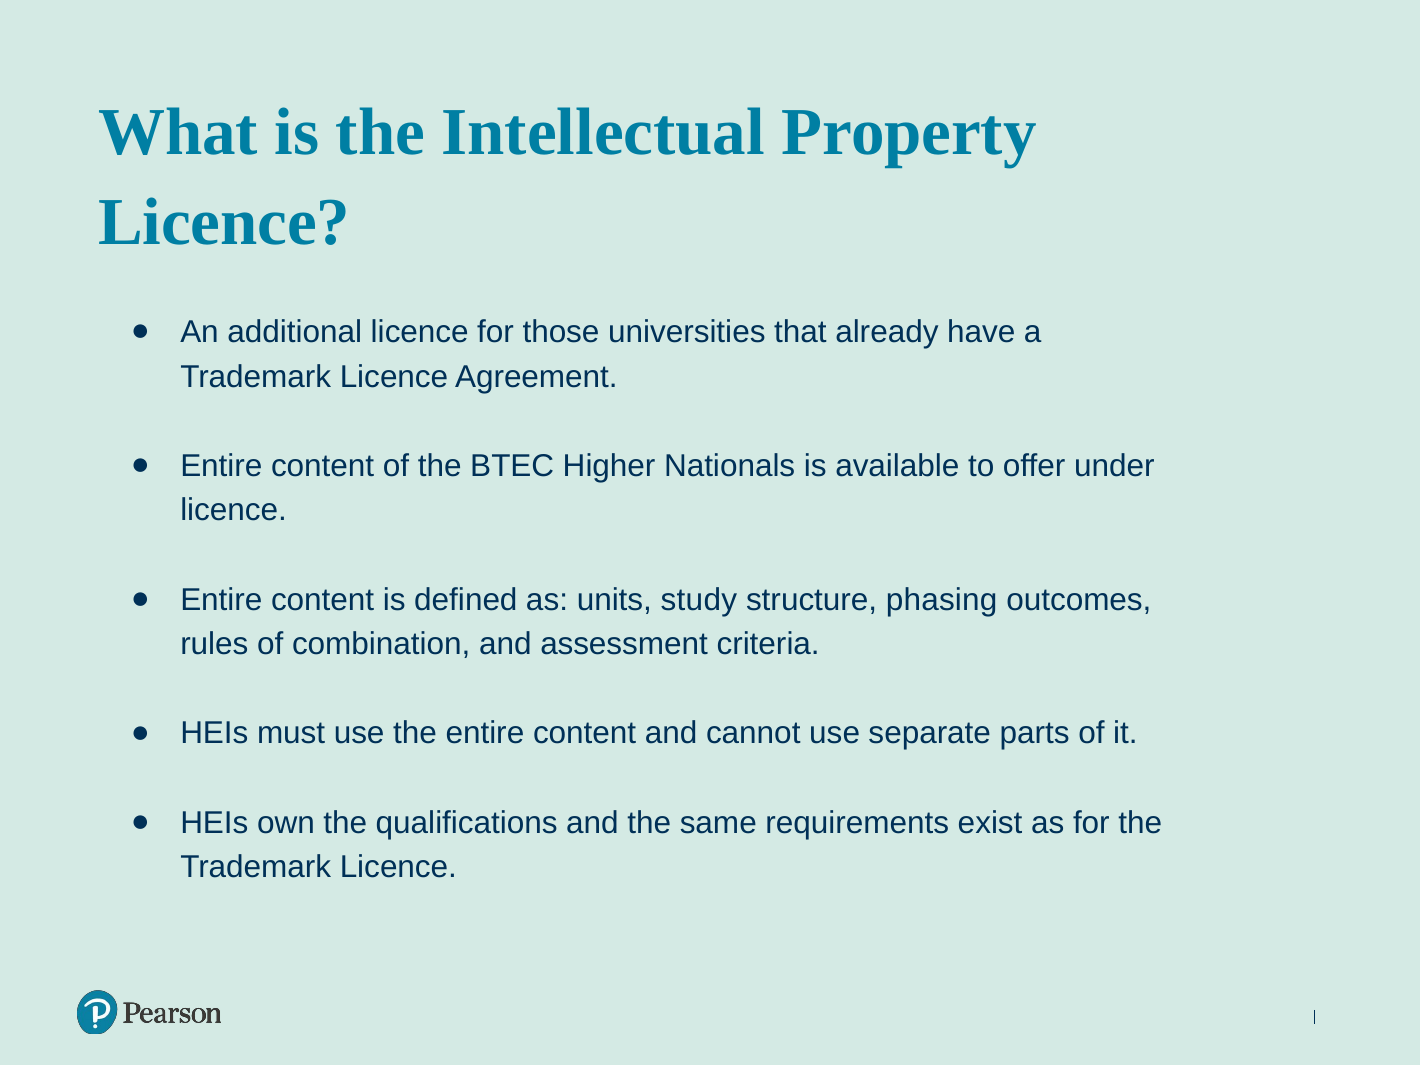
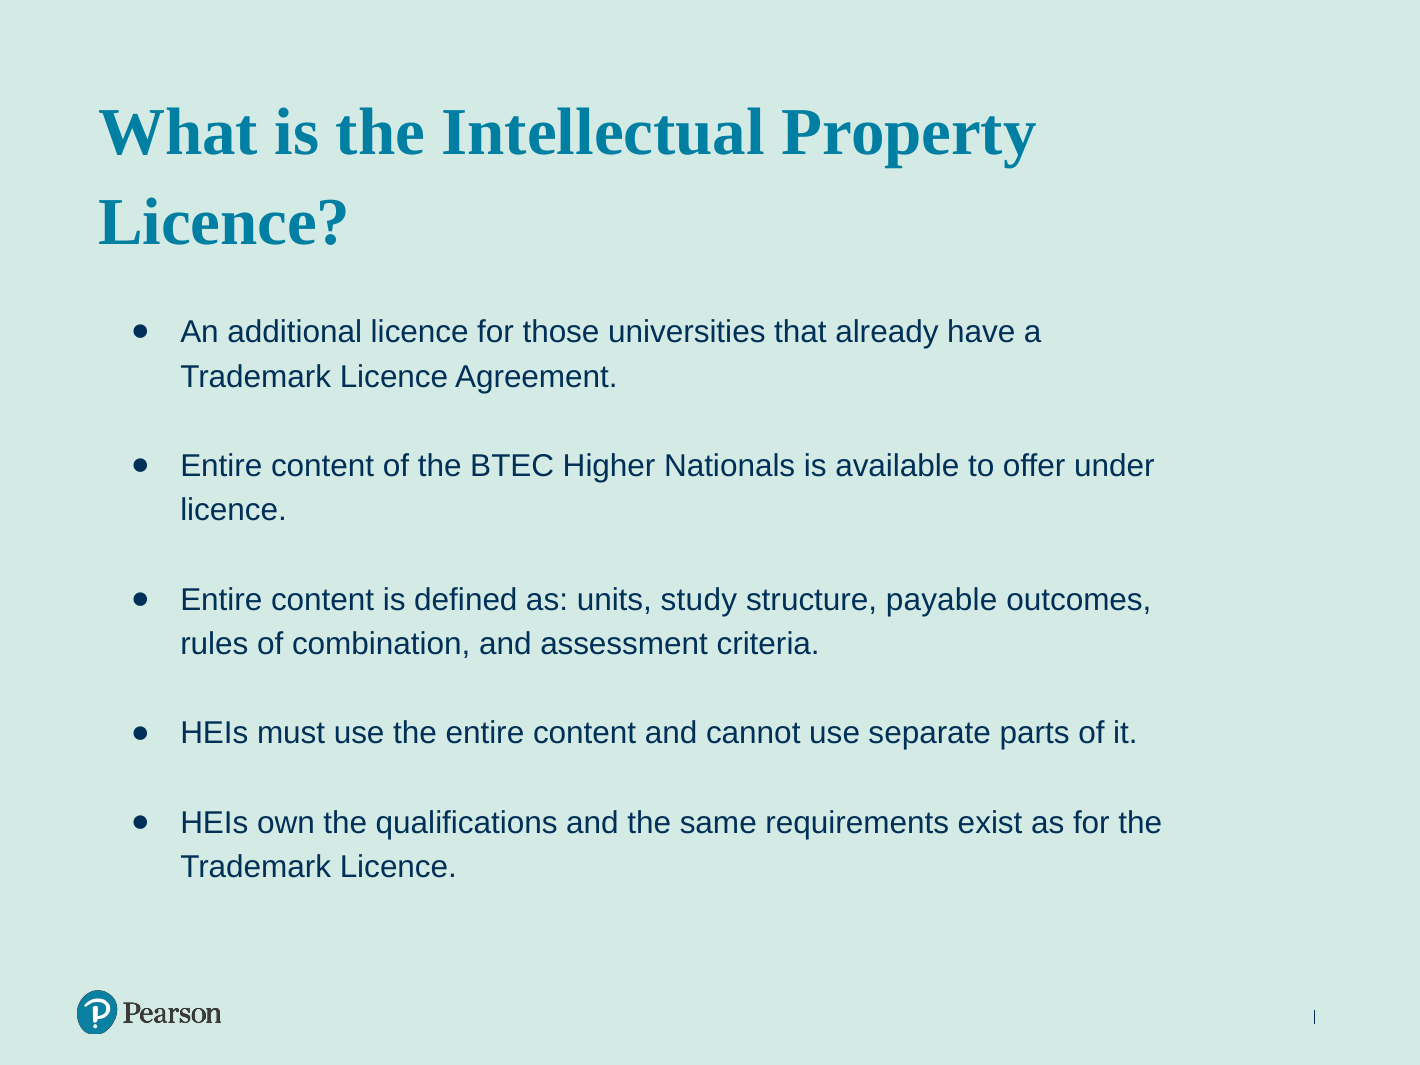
phasing: phasing -> payable (942, 600)
